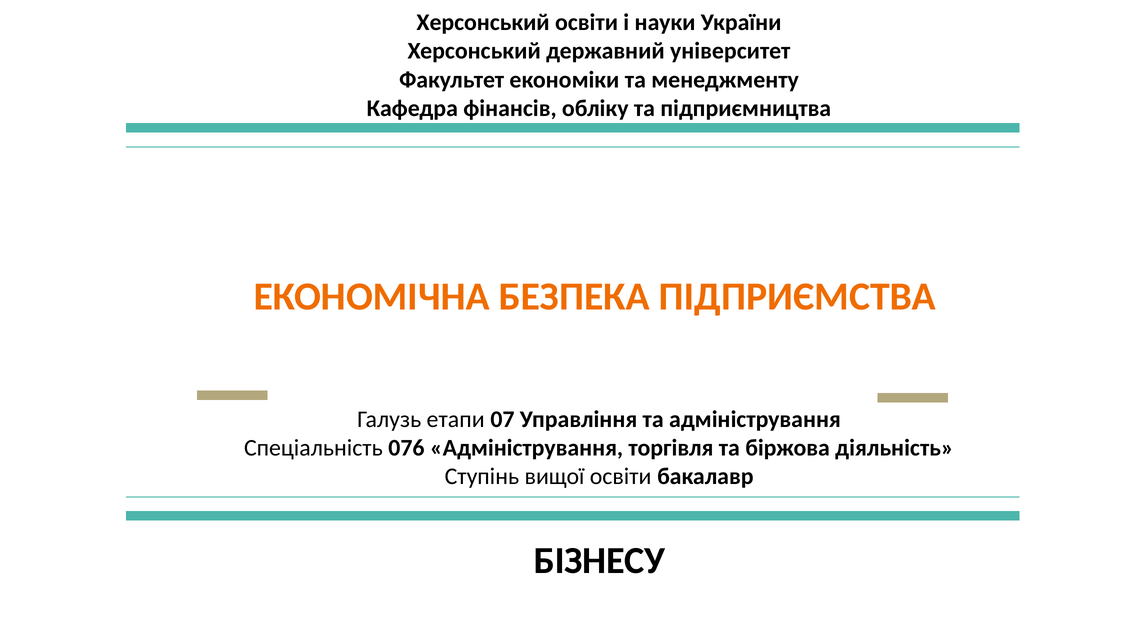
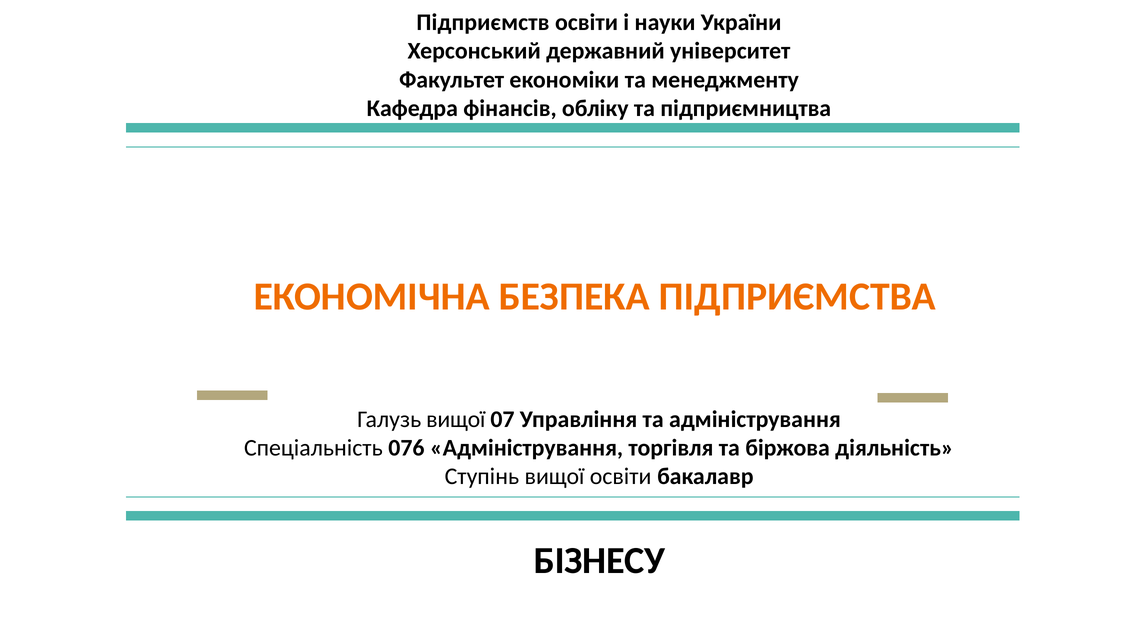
Херсонський: Херсонський -> Підприємств (483, 22)
Галузь етапи: етапи -> вищої (456, 419)
